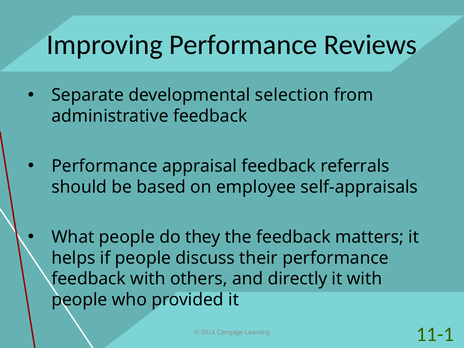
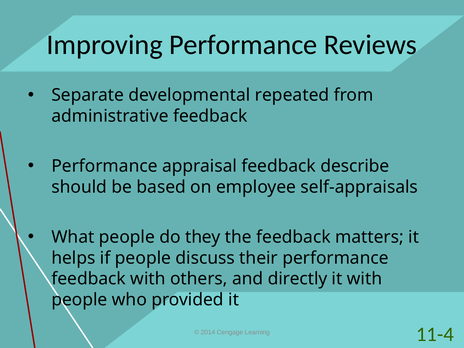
selection: selection -> repeated (292, 95)
referrals: referrals -> describe (355, 166)
11-1: 11-1 -> 11-4 (435, 334)
